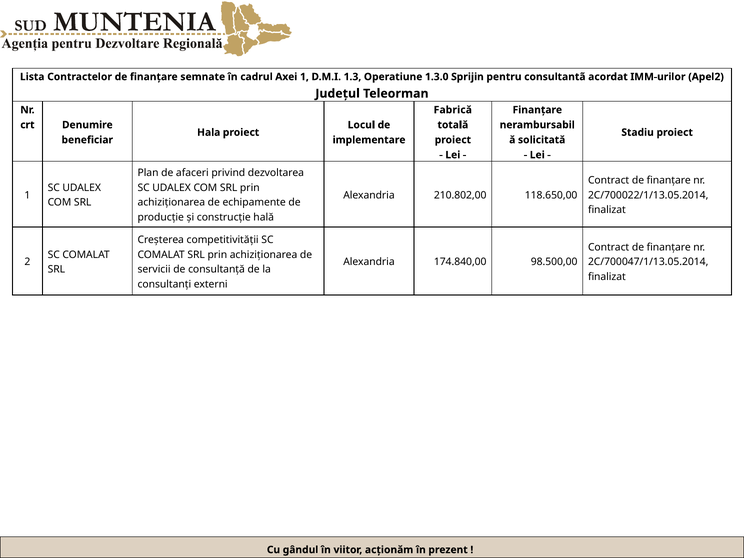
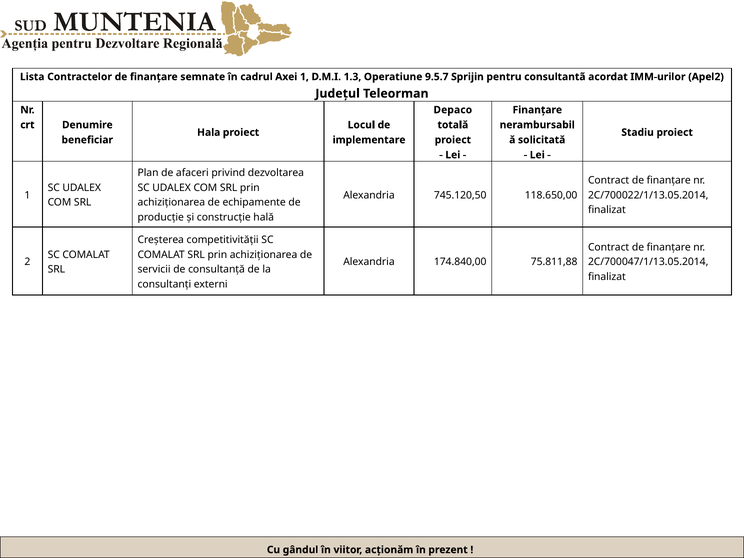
1.3.0: 1.3.0 -> 9.5.7 (437, 77)
Fabrică: Fabrică -> Depaco (453, 110)
210.802,00: 210.802,00 -> 745.120,50 (460, 195)
98.500,00: 98.500,00 -> 75.811,88 (554, 262)
